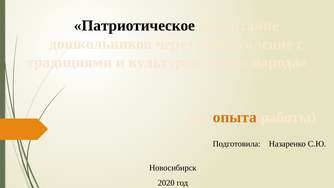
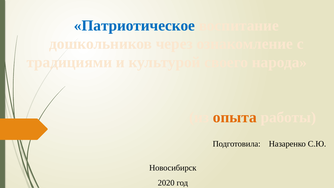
Патриотическое colour: black -> blue (134, 25)
